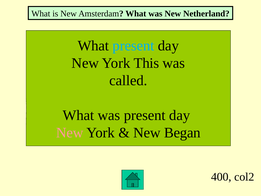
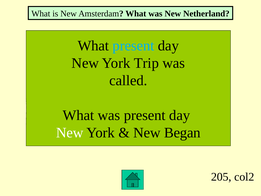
This: This -> Trip (146, 63)
New colour: pink -> white (70, 133)
400: 400 -> 205 (221, 177)
